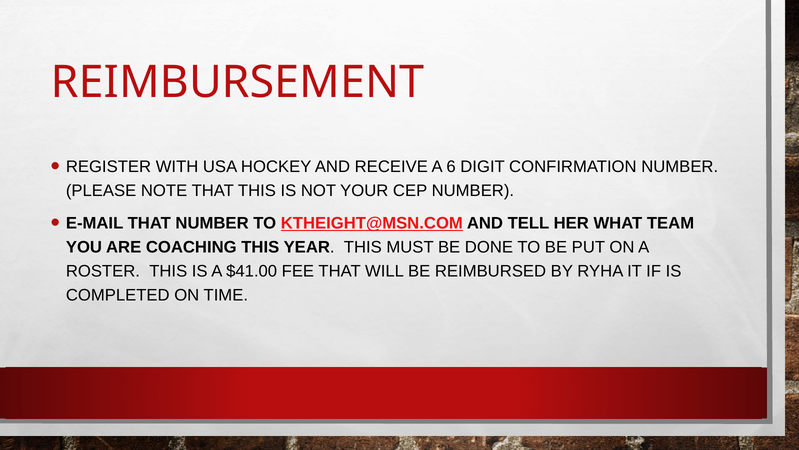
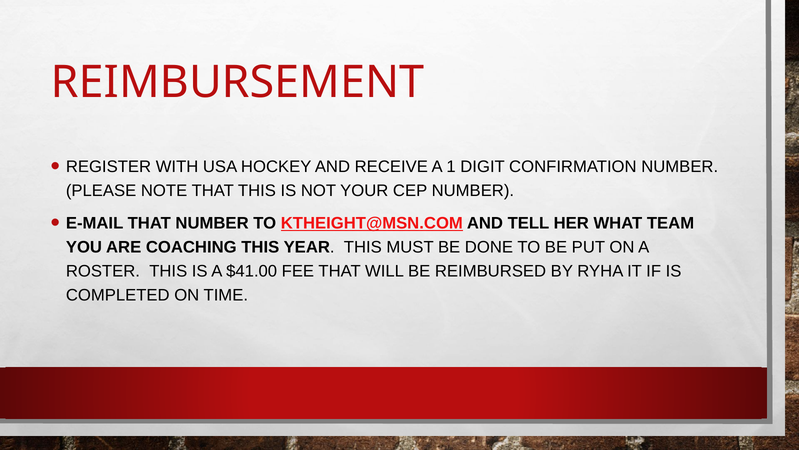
6: 6 -> 1 (451, 167)
